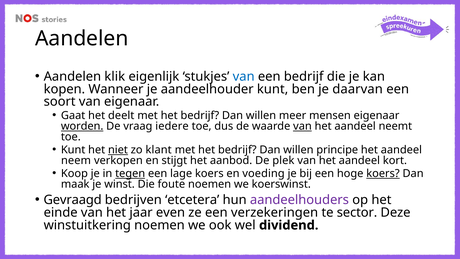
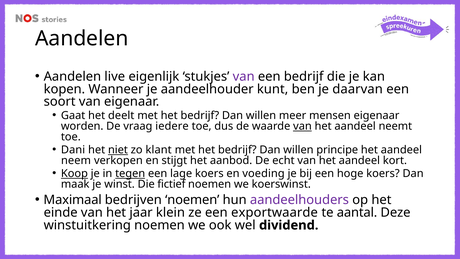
klik: klik -> live (115, 76)
van colour: blue -> purple (244, 76)
worden underline: present -> none (82, 126)
Kunt: Kunt -> Dani (73, 150)
plek: plek -> echt (283, 160)
Koop underline: none -> present (74, 173)
koers underline: present -> none (383, 173)
foute: foute -> fictief (171, 184)
Gevraagd: Gevraagd -> Maximaal (73, 200)
bedrijven etcetera: etcetera -> noemen (192, 200)
even: even -> klein (170, 212)
verzekeringen: verzekeringen -> exportwaarde (275, 212)
sector: sector -> aantal (357, 212)
